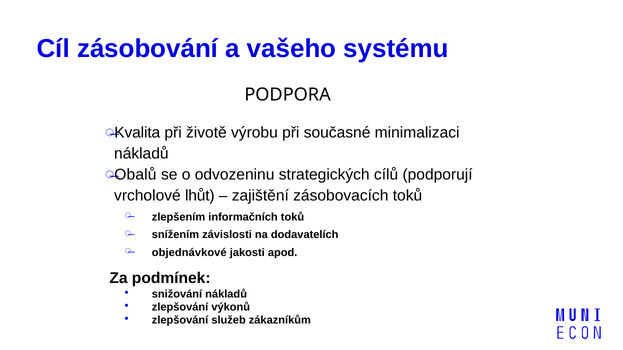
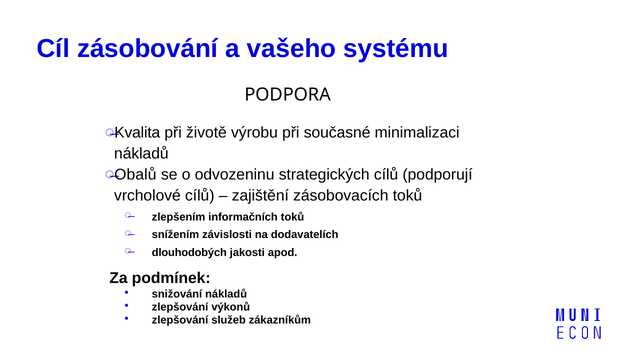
vrcholové lhůt: lhůt -> cílů (200, 196)
objednávkové: objednávkové -> dlouhodobých (189, 253)
